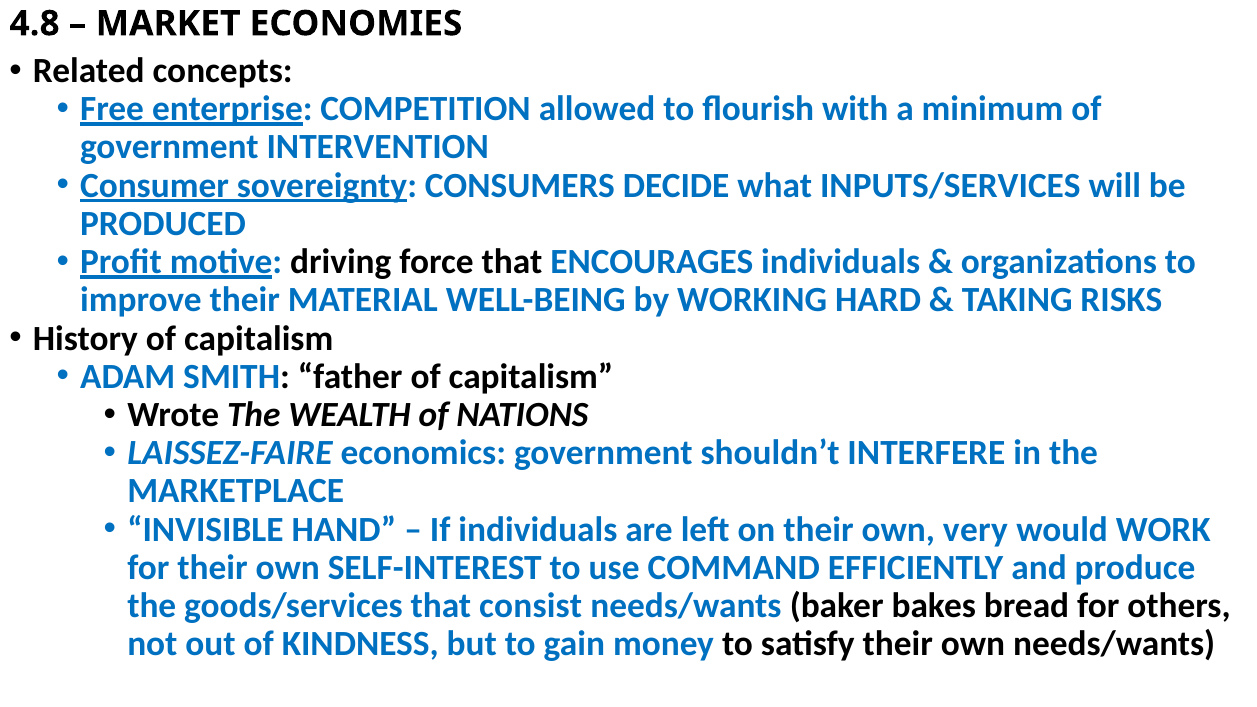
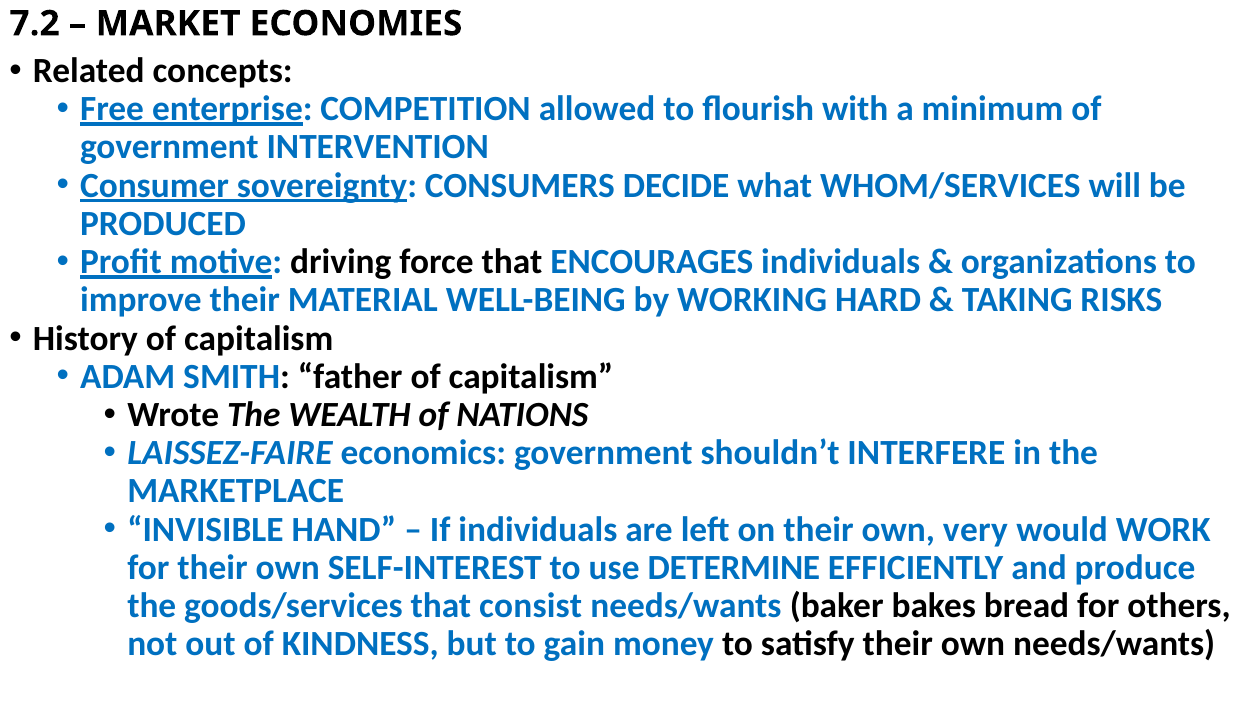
4.8: 4.8 -> 7.2 (35, 24)
INPUTS/SERVICES: INPUTS/SERVICES -> WHOM/SERVICES (950, 185)
COMMAND: COMMAND -> DETERMINE (734, 568)
